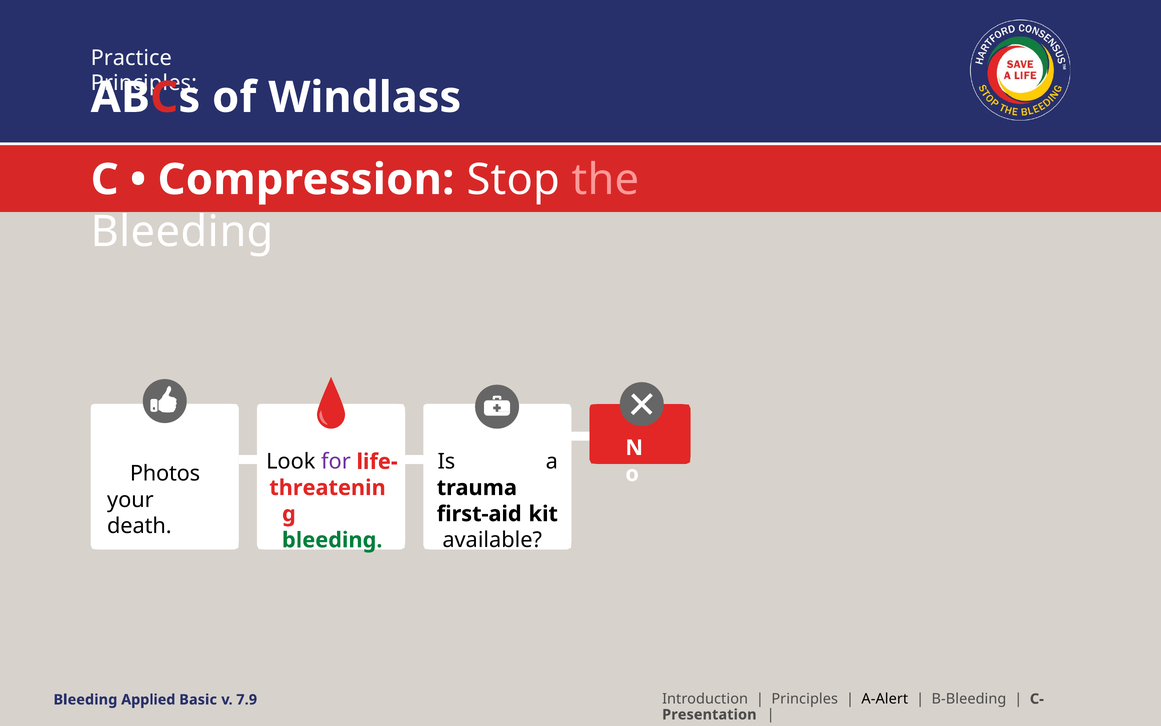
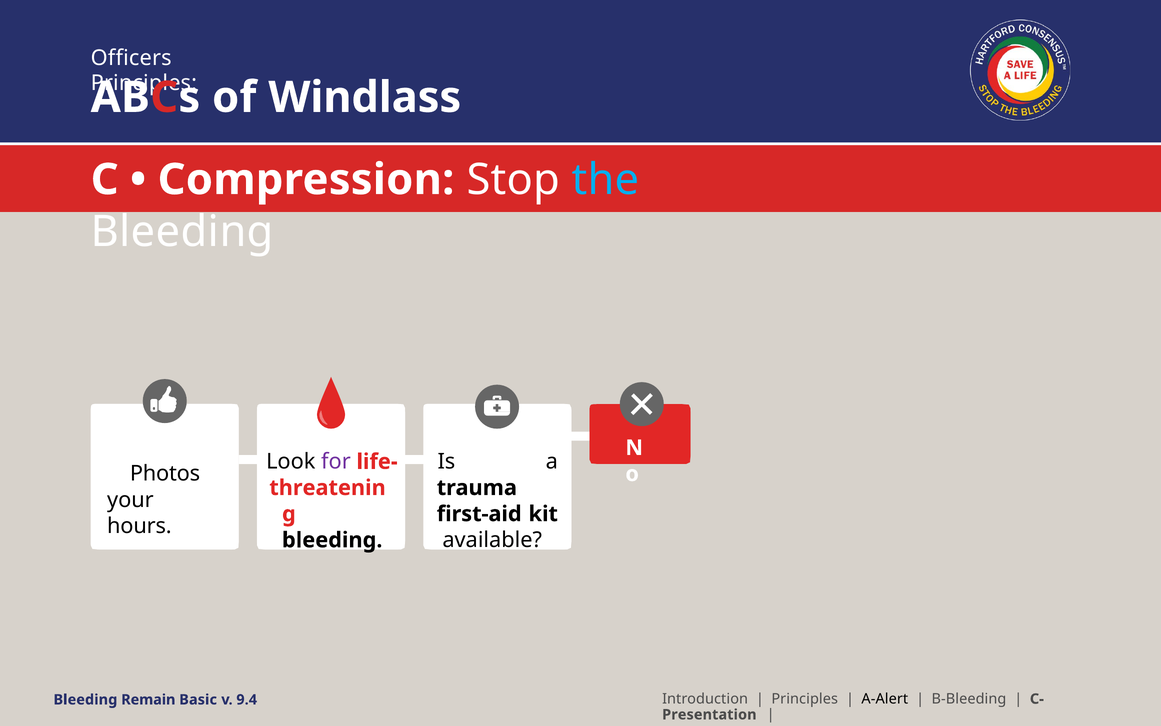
Practice: Practice -> Officers (131, 58)
the colour: pink -> light blue (606, 180)
death: death -> hours (139, 526)
bleeding colour: green -> black (332, 540)
Applied: Applied -> Remain (148, 699)
7.9: 7.9 -> 9.4 (247, 699)
